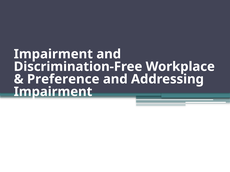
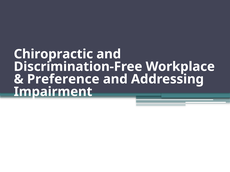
Impairment: Impairment -> Chiropractic (53, 54)
